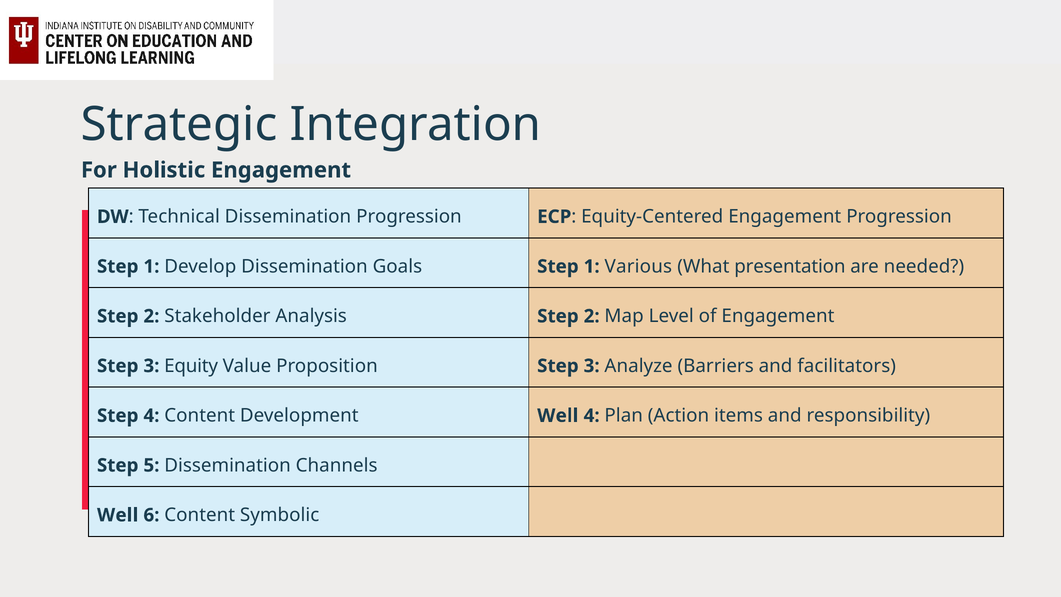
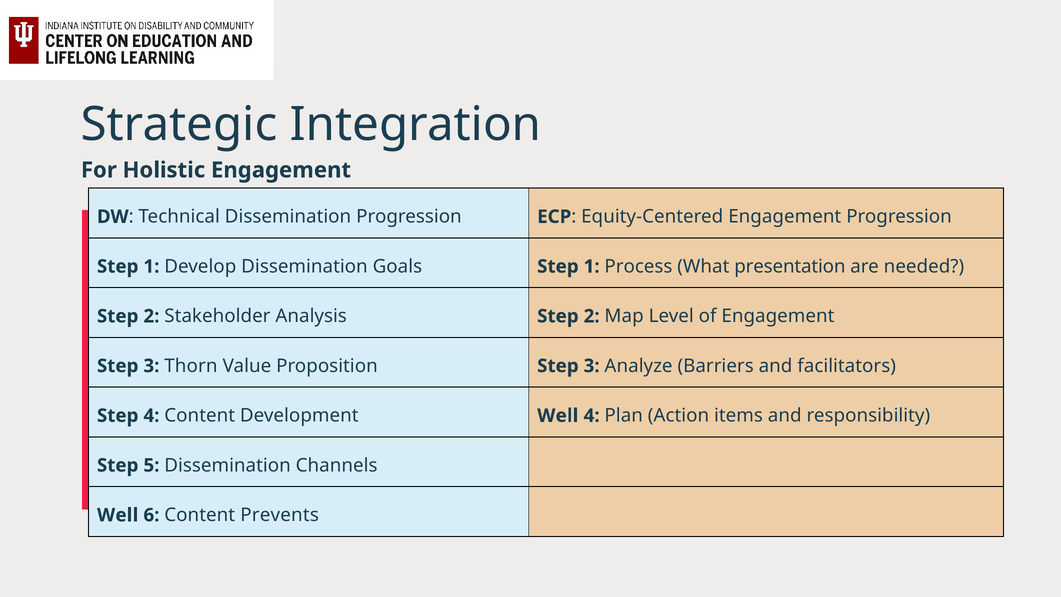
Various: Various -> Process (638, 266)
Equity: Equity -> Thorn (191, 366)
Symbolic: Symbolic -> Prevents (280, 515)
